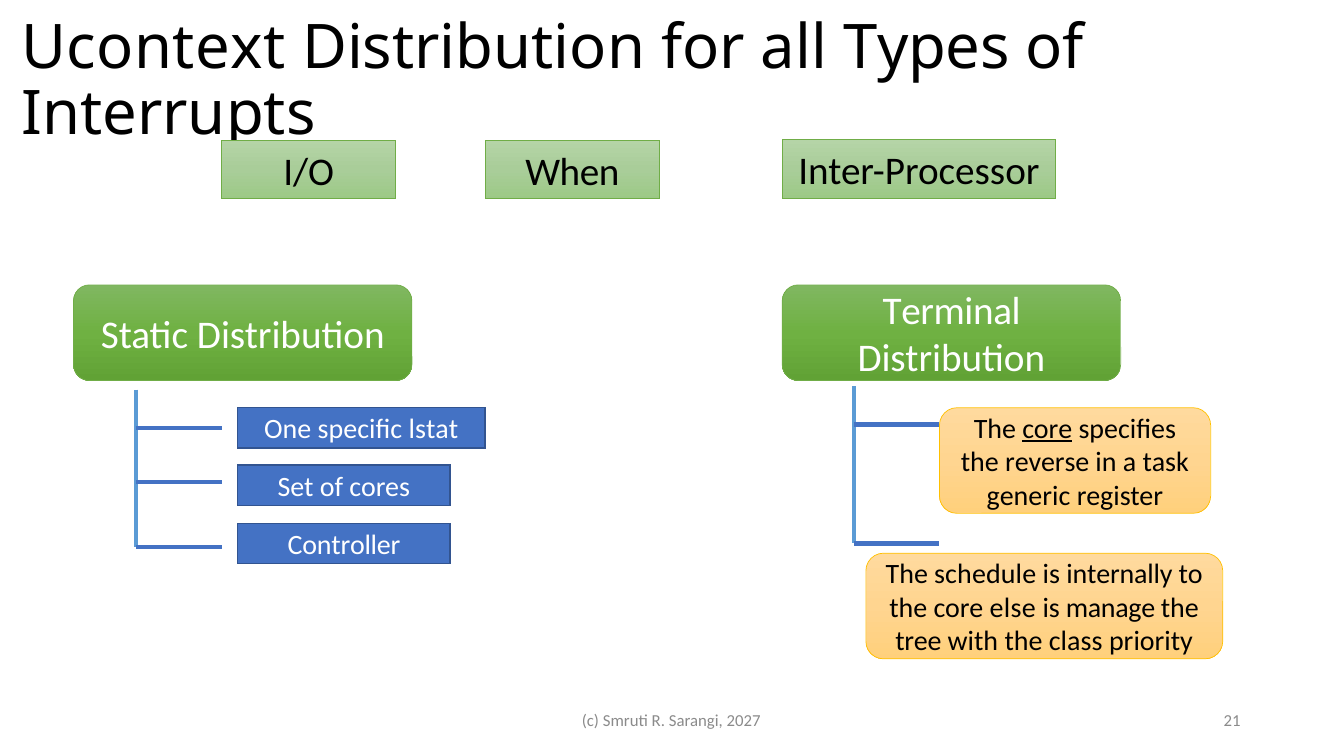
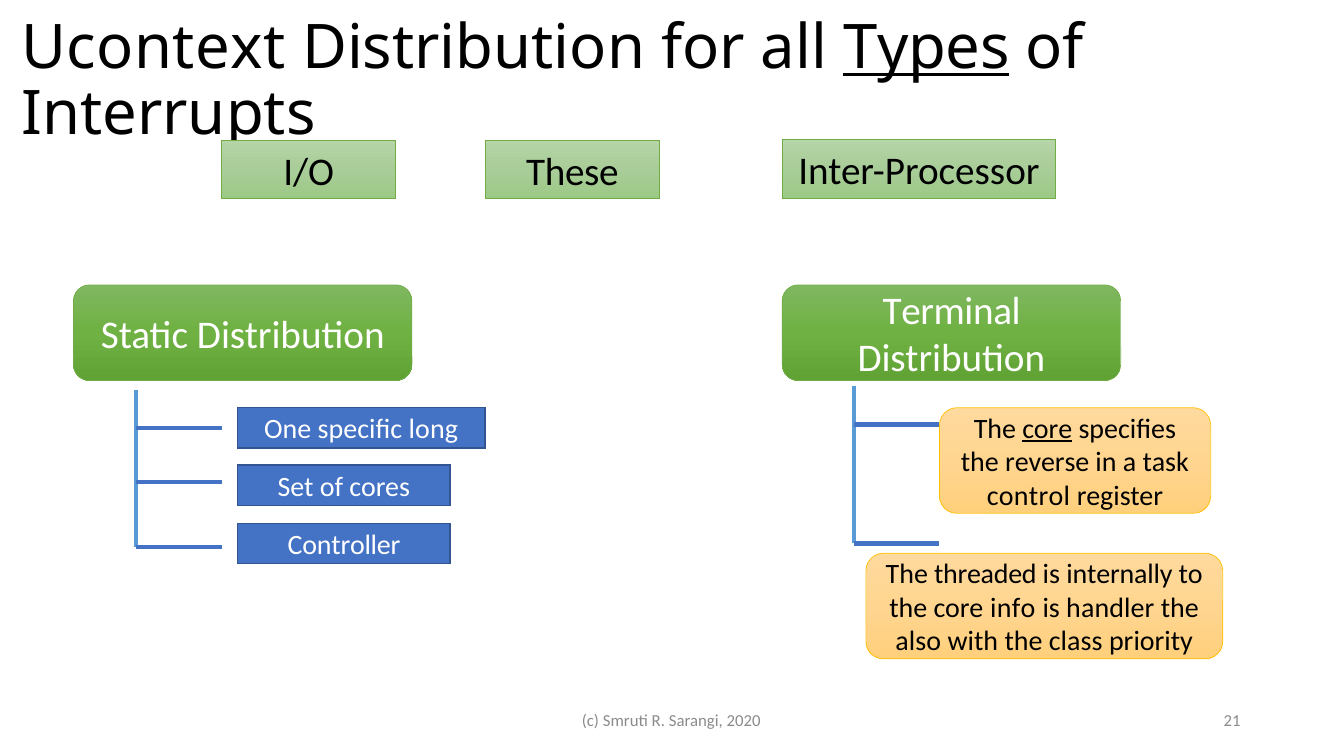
Types underline: none -> present (926, 48)
When: When -> These (572, 172)
lstat: lstat -> long (433, 430)
generic: generic -> control (1028, 496)
schedule: schedule -> threaded (985, 575)
else: else -> info (1013, 608)
manage: manage -> handler (1110, 608)
tree: tree -> also (918, 642)
2027: 2027 -> 2020 (744, 721)
